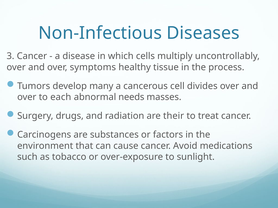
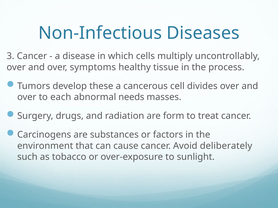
many: many -> these (101, 86)
their: their -> form (174, 116)
medications: medications -> deliberately (226, 146)
